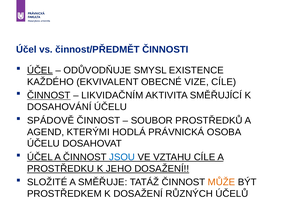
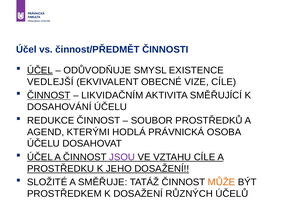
KAŽDÉHO: KAŽDÉHO -> VEDLEJŠÍ (50, 82)
SPÁDOVĚ: SPÁDOVĚ -> REDUKCE (51, 121)
JSOU colour: blue -> purple (122, 157)
